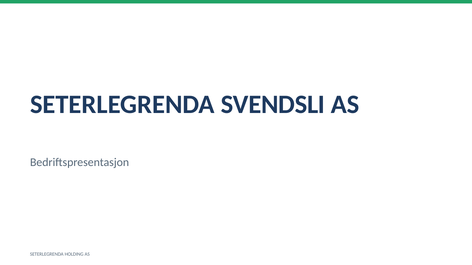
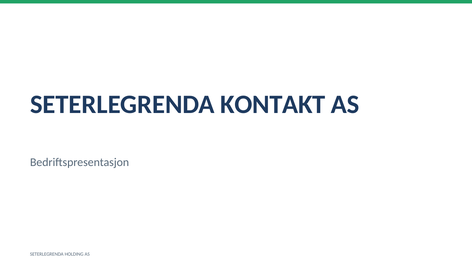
SVENDSLI: SVENDSLI -> KONTAKT (273, 105)
